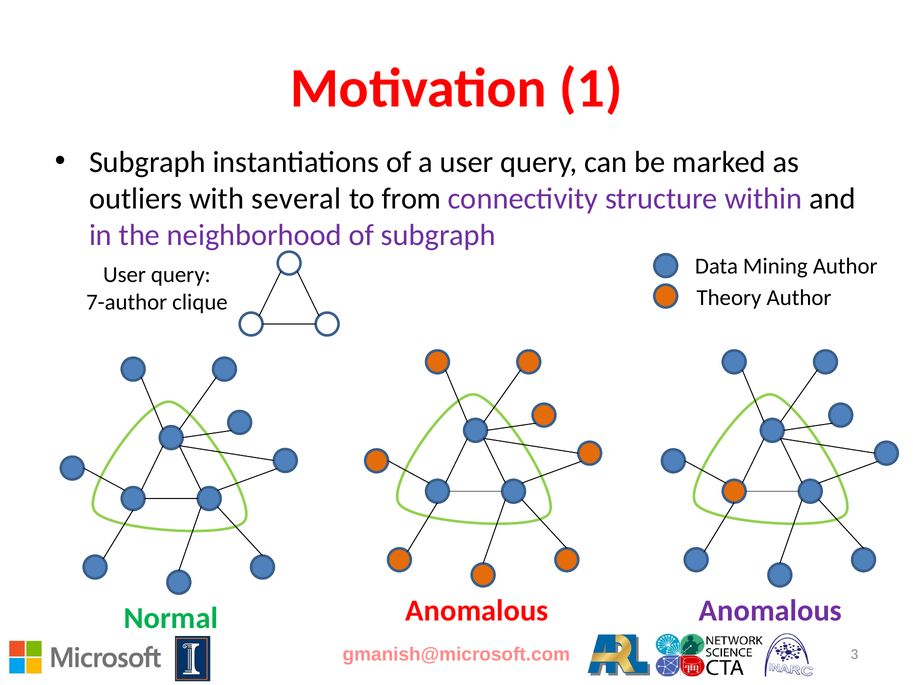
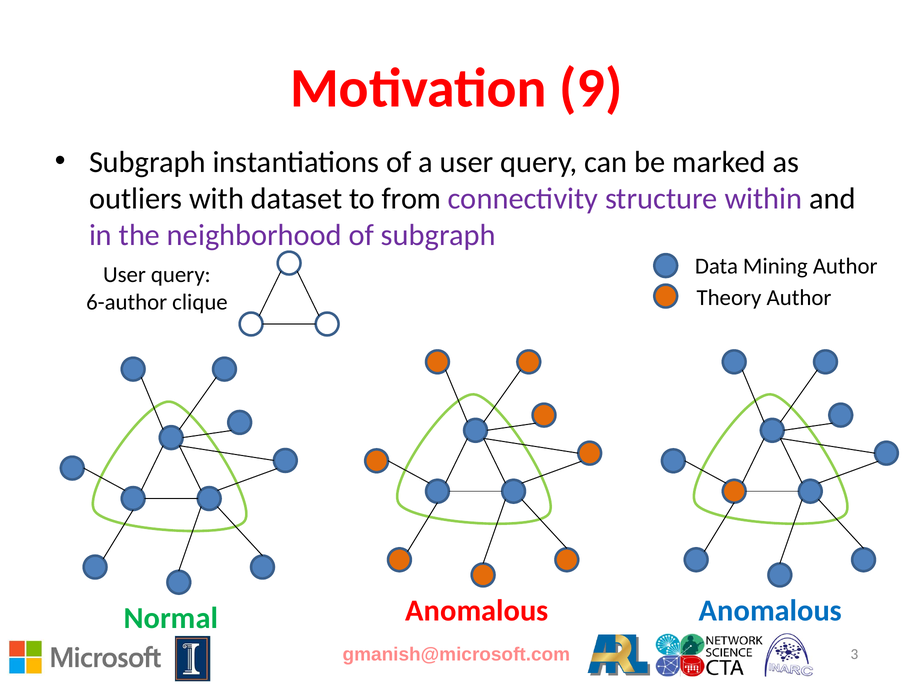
1: 1 -> 9 (591, 88)
several: several -> dataset (297, 198)
7-author: 7-author -> 6-author (127, 302)
Anomalous colour: purple -> blue (770, 610)
